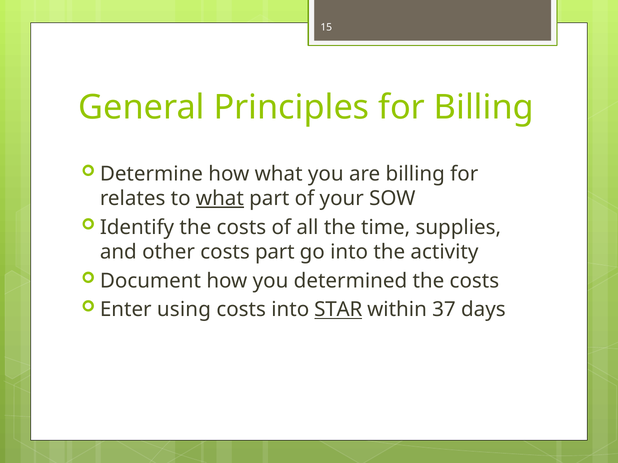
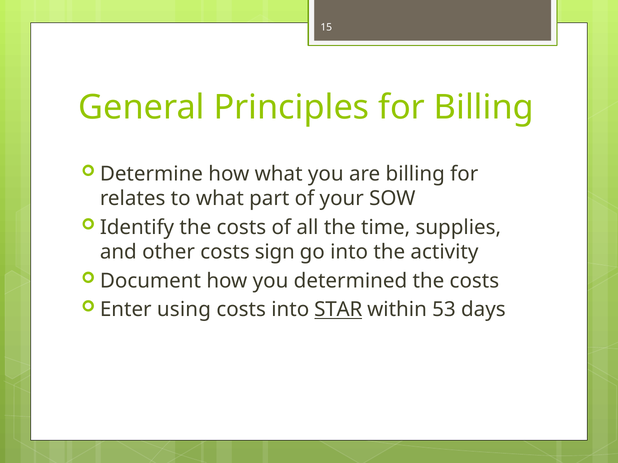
what underline: present -> none (220, 199)
costs part: part -> sign (275, 252)
37: 37 -> 53 (444, 310)
